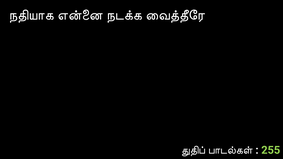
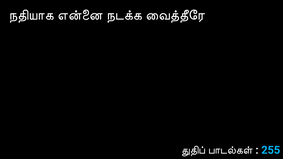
255 colour: light green -> light blue (271, 150)
